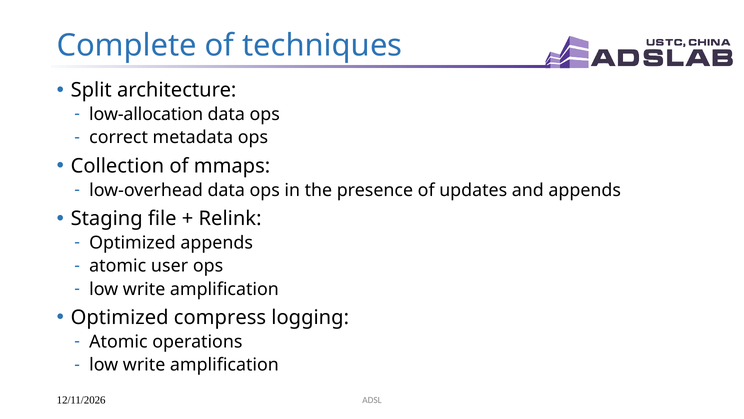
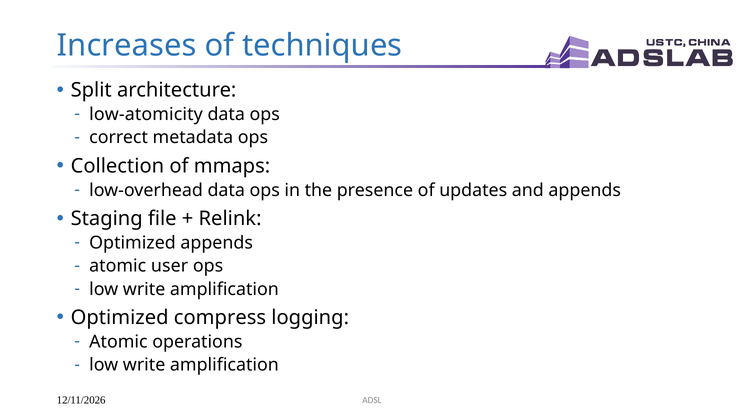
Complete: Complete -> Increases (127, 46)
low-allocation: low-allocation -> low-atomicity (146, 114)
